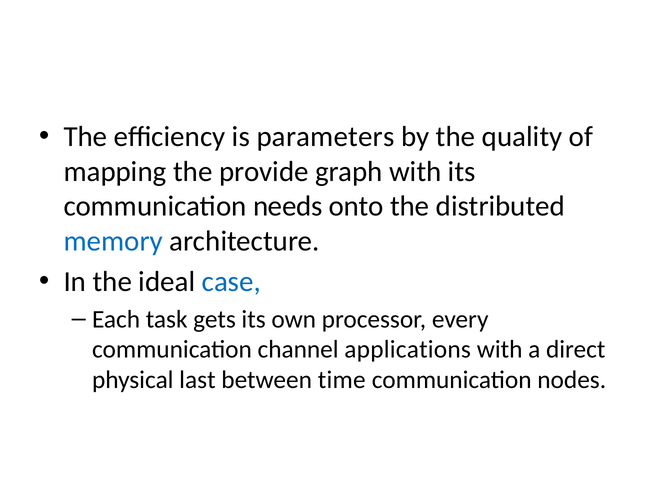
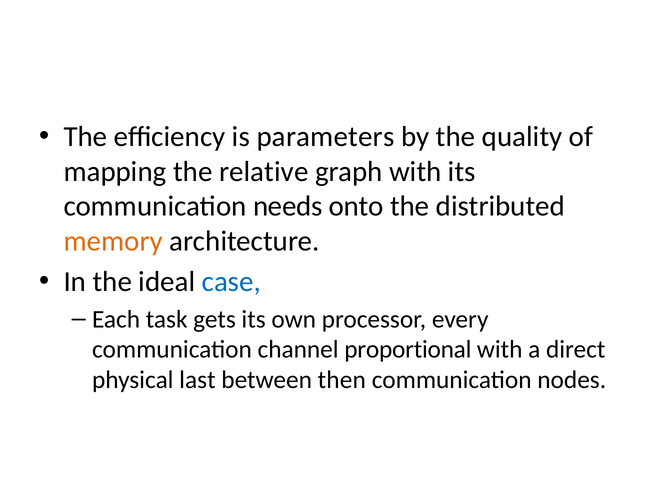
provide: provide -> relative (264, 172)
memory colour: blue -> orange (113, 241)
applications: applications -> proportional (408, 350)
time: time -> then (342, 380)
